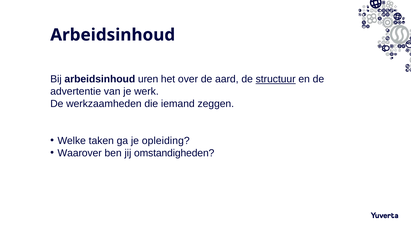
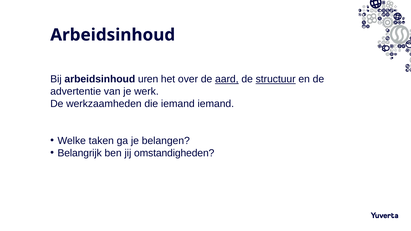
aard underline: none -> present (227, 79)
iemand zeggen: zeggen -> iemand (216, 104)
opleiding: opleiding -> belangen (166, 141)
Waarover: Waarover -> Belangrijk (80, 153)
